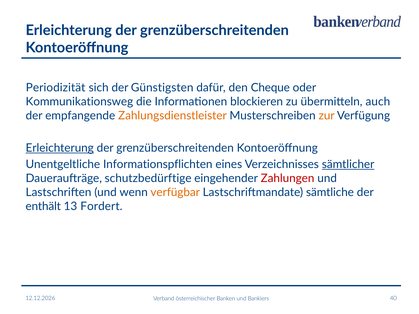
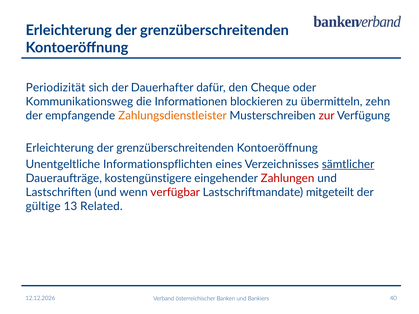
Günstigsten: Günstigsten -> Dauerhafter (162, 88)
auch: auch -> zehn (378, 102)
zur colour: orange -> red (327, 116)
Erleichterung underline: present -> none (60, 148)
schutzbedürftige: schutzbedürftige -> kostengünstigere (148, 178)
verfügbar colour: orange -> red (175, 192)
sämtliche: sämtliche -> mitgeteilt (330, 192)
enthält: enthält -> gültige (43, 206)
Fordert: Fordert -> Related (101, 206)
